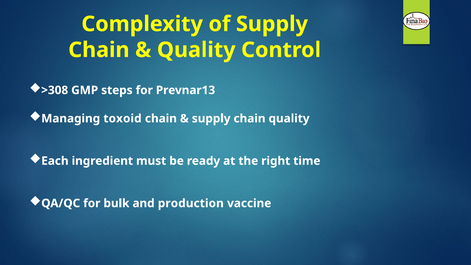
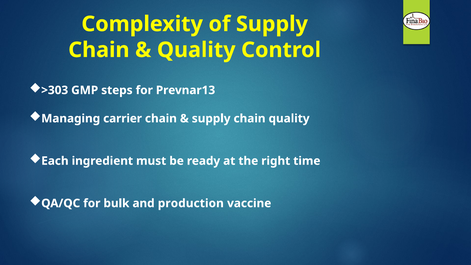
>308: >308 -> >303 (55, 90)
toxoid: toxoid -> carrier (123, 118)
